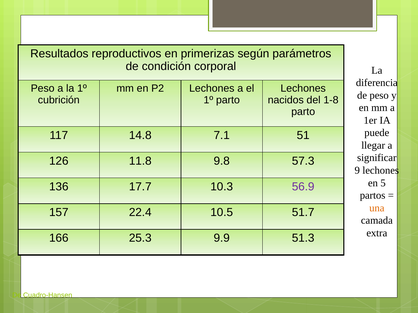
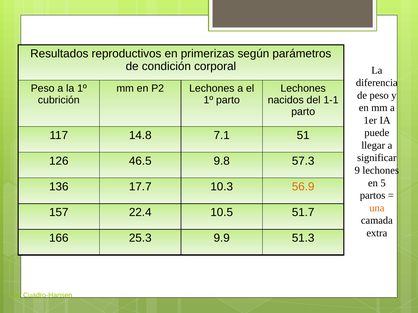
1-8: 1-8 -> 1-1 (331, 100)
11.8: 11.8 -> 46.5 (140, 161)
56.9 colour: purple -> orange (303, 187)
